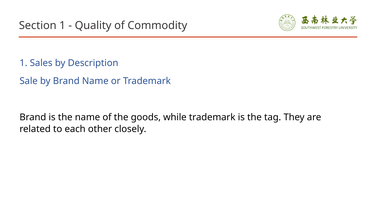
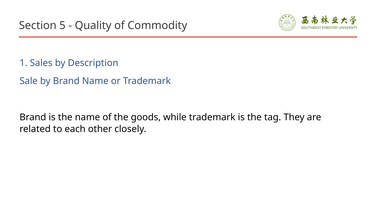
Section 1: 1 -> 5 (62, 25)
